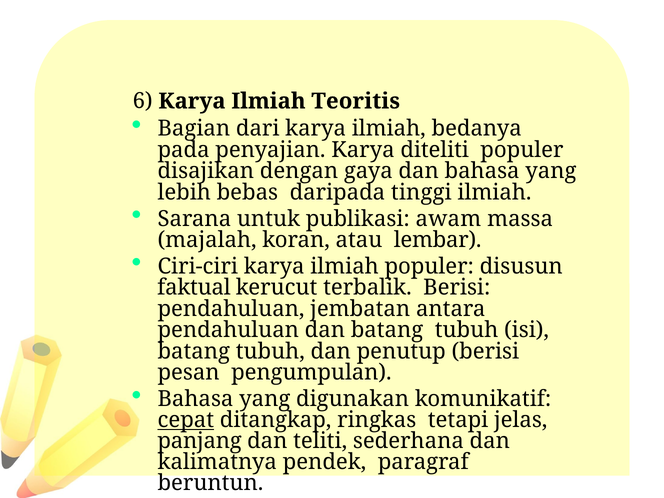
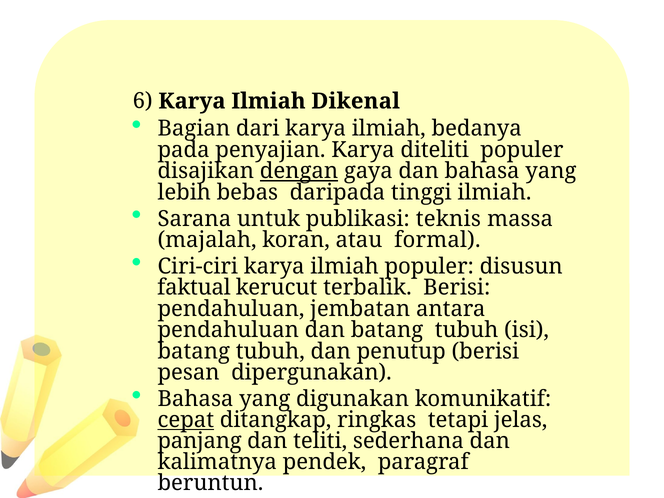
Teoritis: Teoritis -> Dikenal (356, 101)
dengan underline: none -> present (299, 171)
awam: awam -> teknis (448, 219)
lembar: lembar -> formal (437, 240)
pengumpulan: pengumpulan -> dipergunakan (311, 373)
